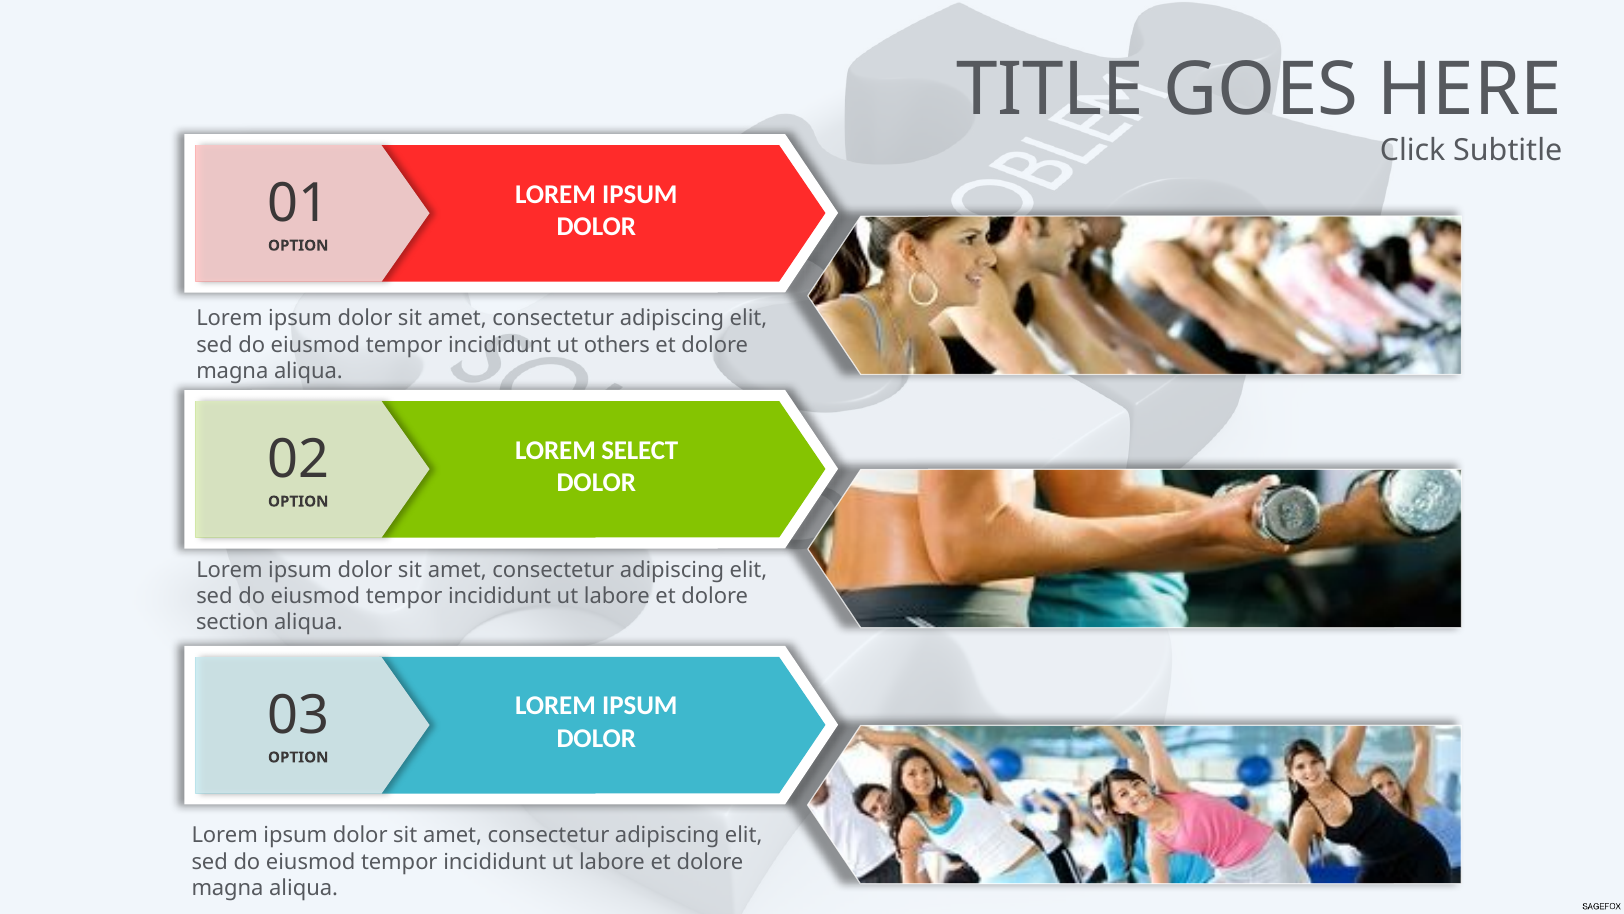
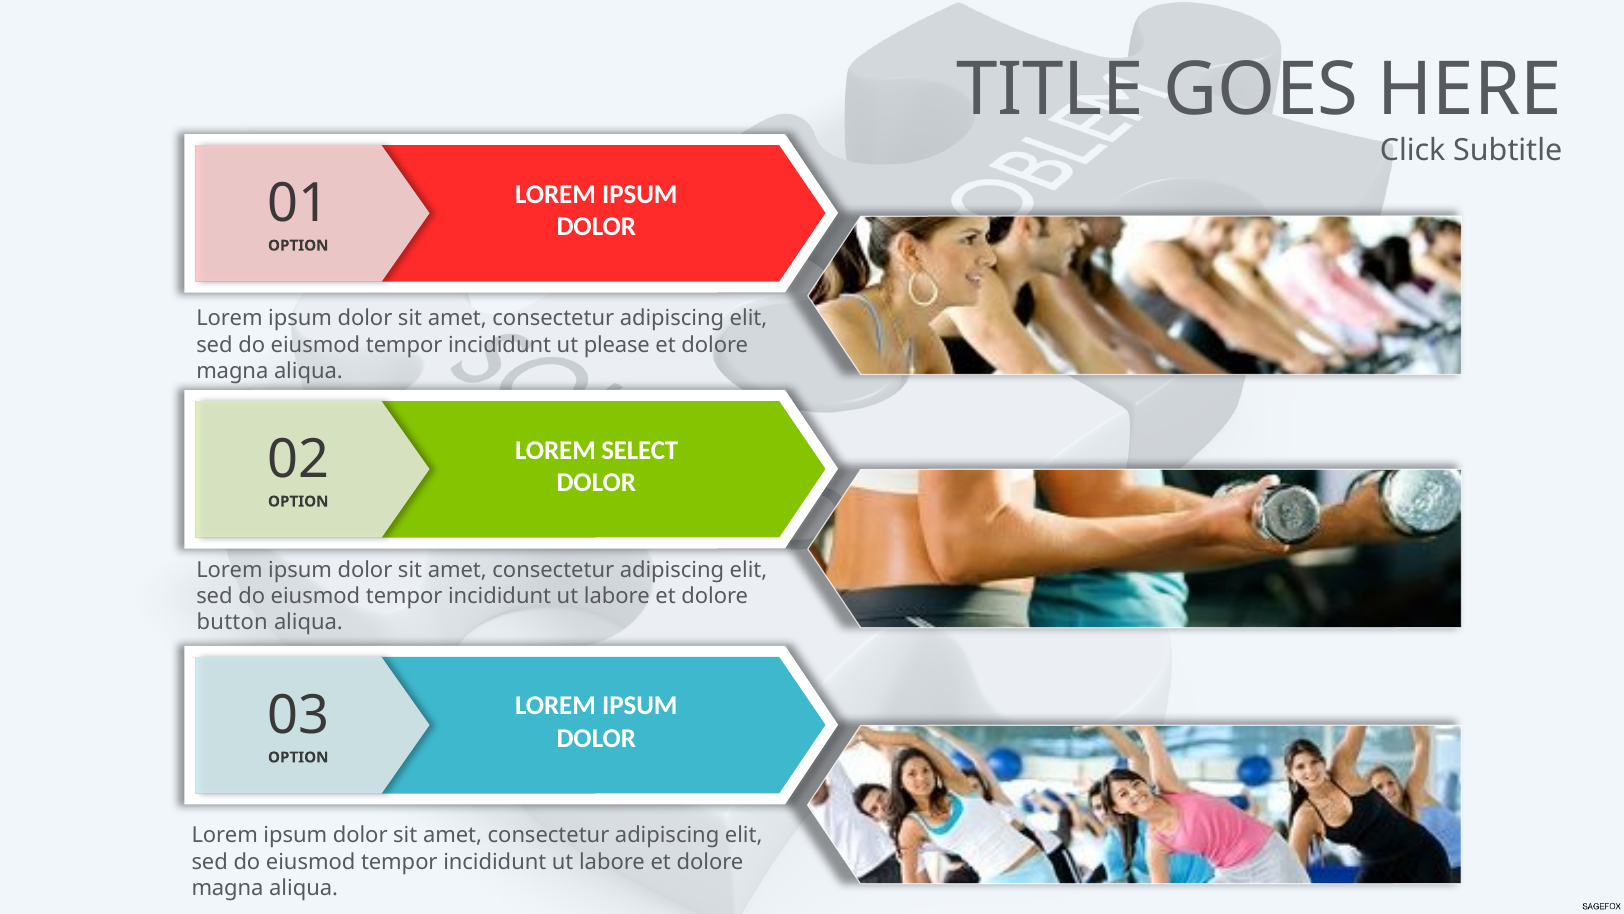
others: others -> please (617, 345)
section: section -> button (232, 622)
